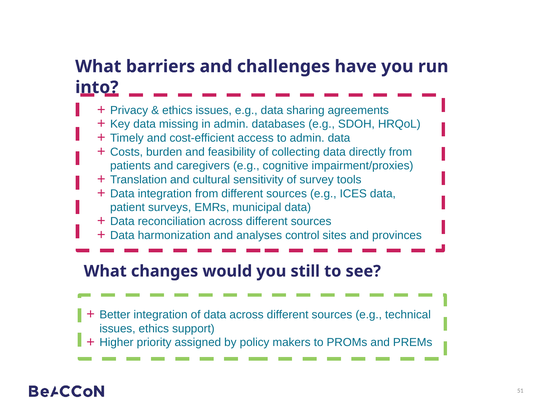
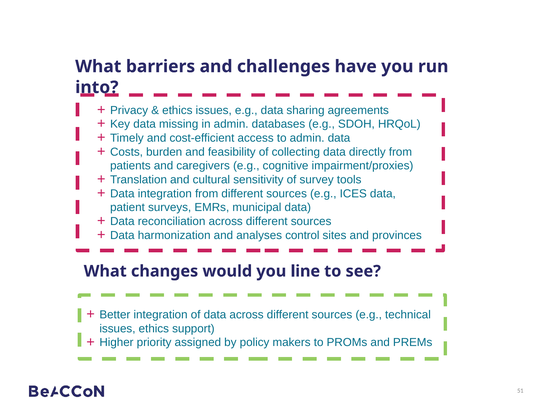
still: still -> line (305, 272)
